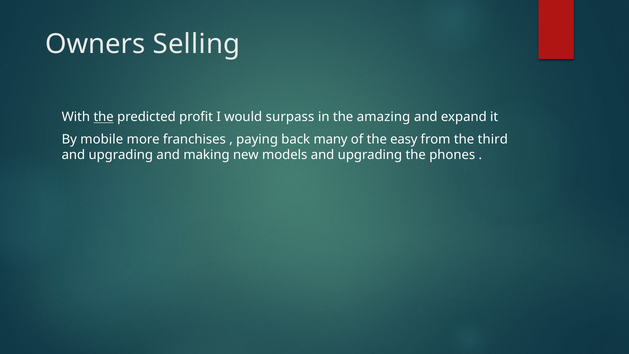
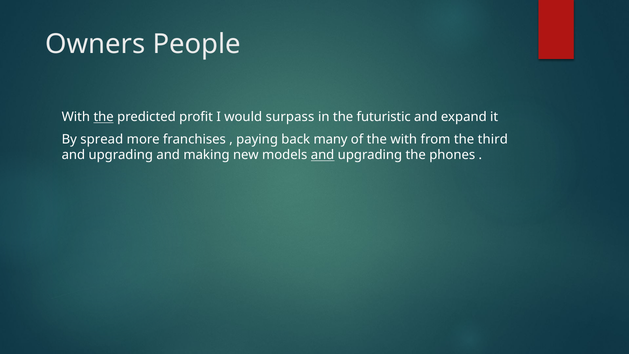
Selling: Selling -> People (197, 44)
amazing: amazing -> futuristic (384, 117)
mobile: mobile -> spread (102, 139)
the easy: easy -> with (404, 139)
and underline: none -> present (323, 155)
